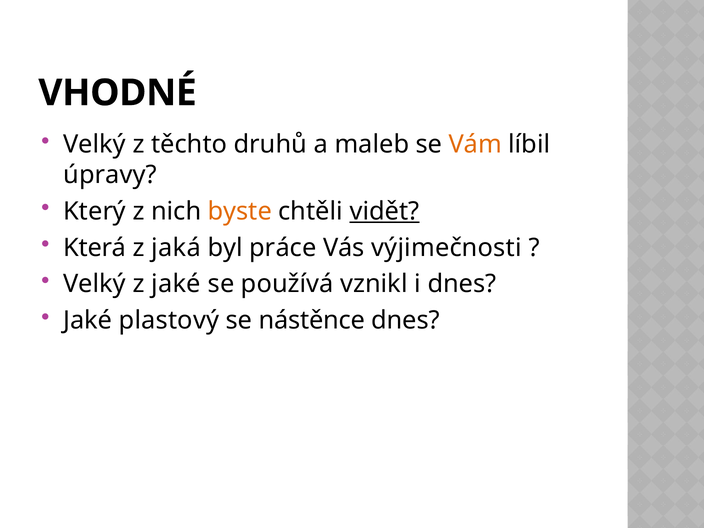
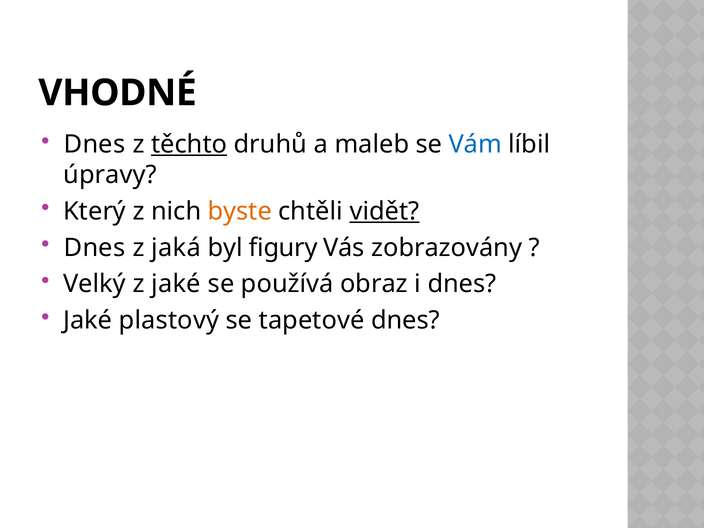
Velký: Velký -> Dnes (94, 144)
těchto underline: none -> present (189, 144)
Vám colour: orange -> blue (475, 144)
Která: Která -> Dnes (94, 248)
práce: práce -> figury (283, 248)
výjimečnosti: výjimečnosti -> zobrazovány (447, 248)
vznikl: vznikl -> obraz (374, 284)
nástěnce: nástěnce -> tapetové (312, 320)
